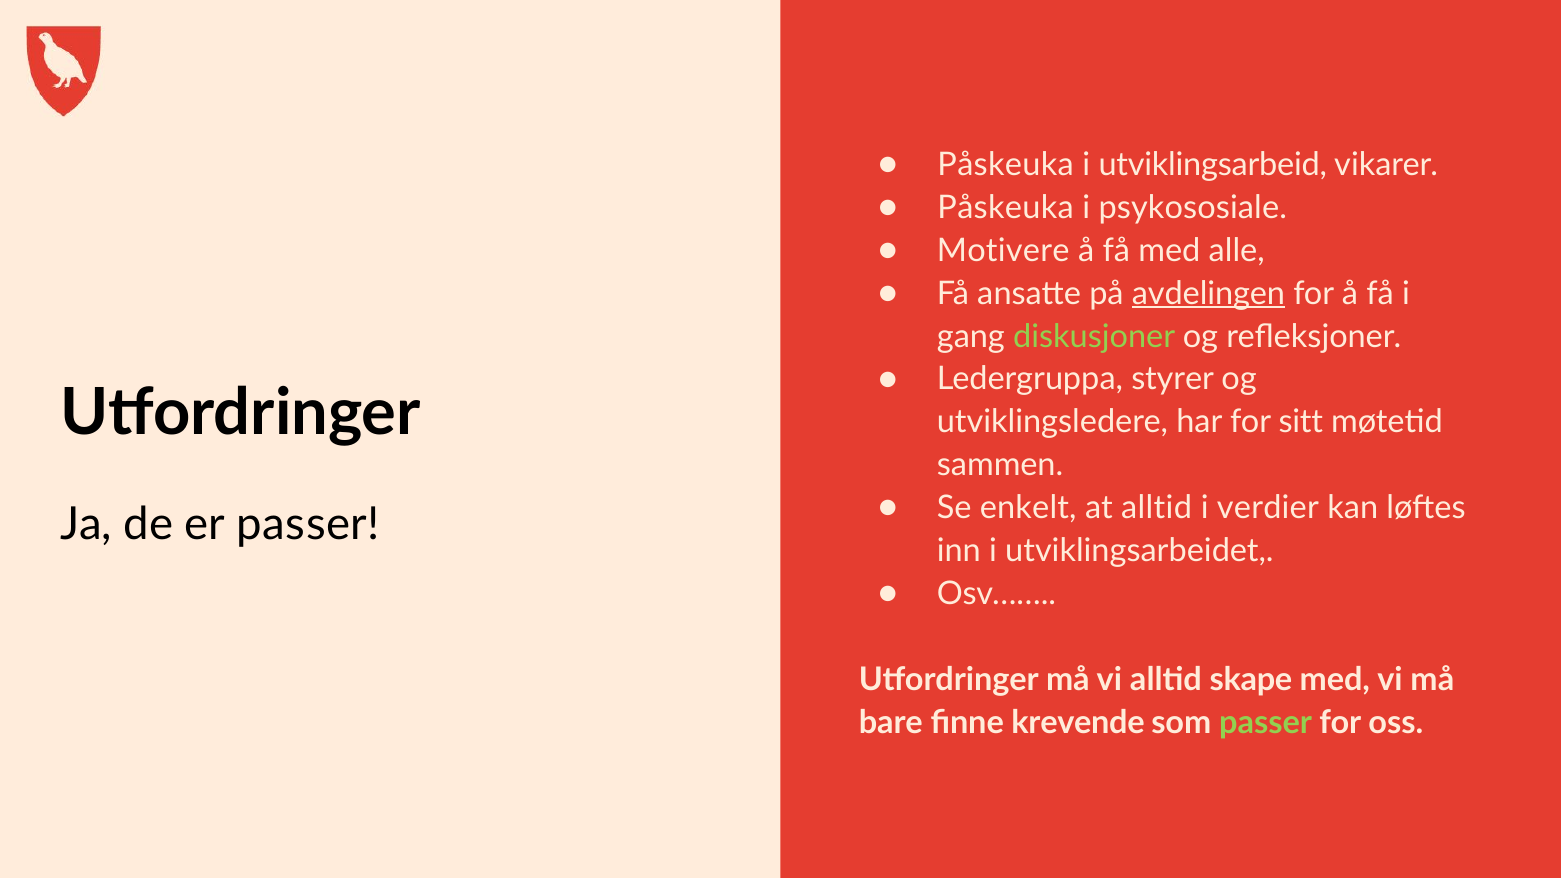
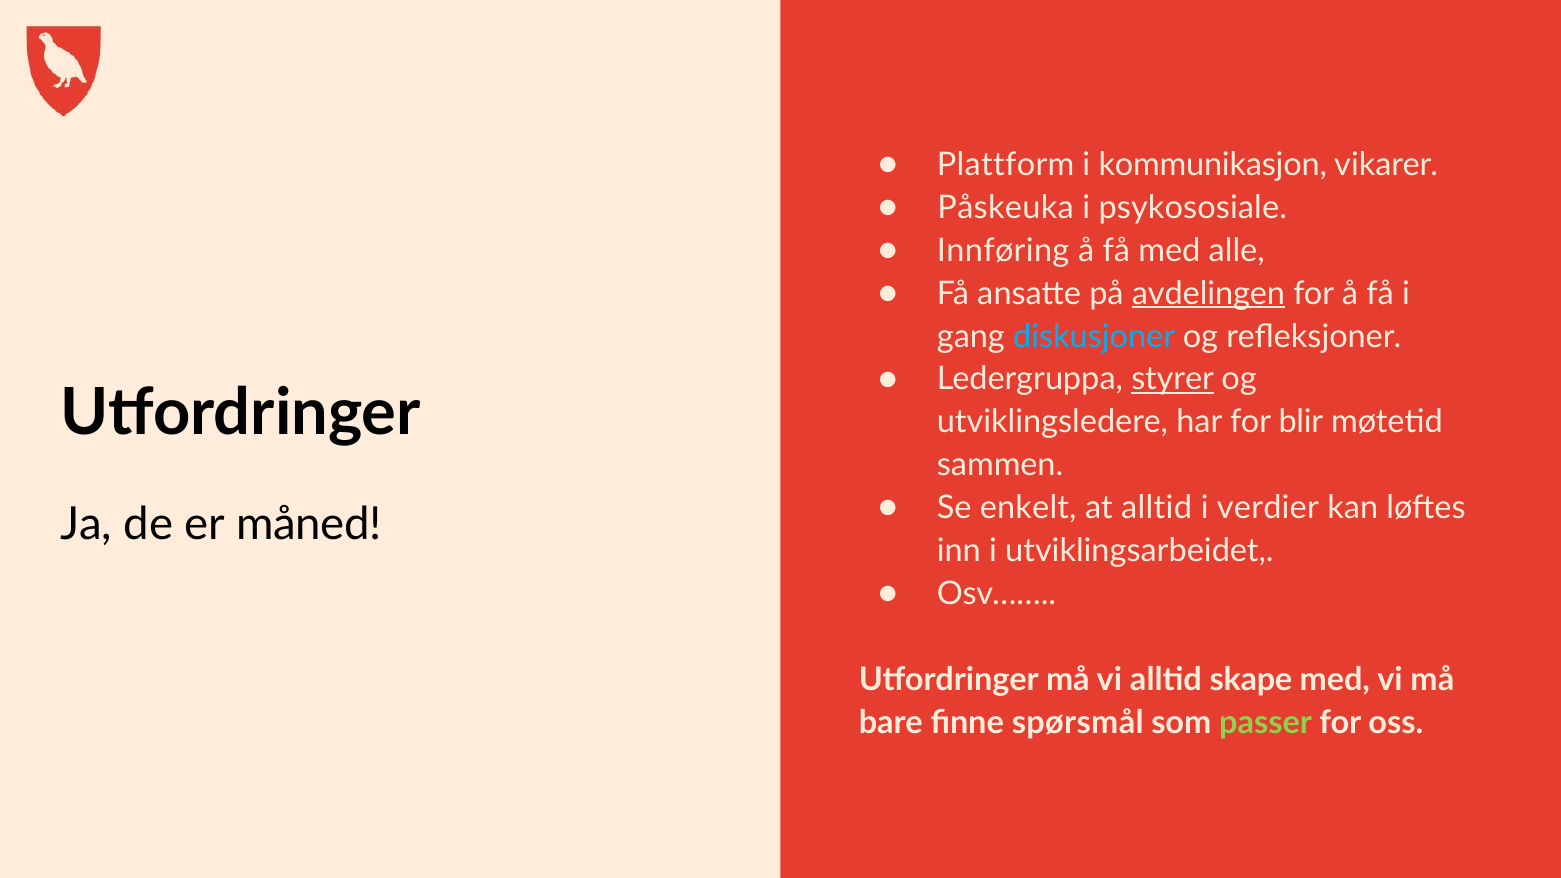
Påskeuka: Påskeuka -> Plattform (1006, 165)
utviklingsarbeid: utviklingsarbeid -> kommunikasjon (1213, 165)
Motivere: Motivere -> Innføring (1003, 251)
diskusjoner colour: light green -> light blue (1094, 336)
styrer underline: none -> present (1173, 379)
sitt: sitt -> blir (1301, 422)
er passer: passer -> måned (309, 525)
krevende: krevende -> spørsmål (1078, 722)
